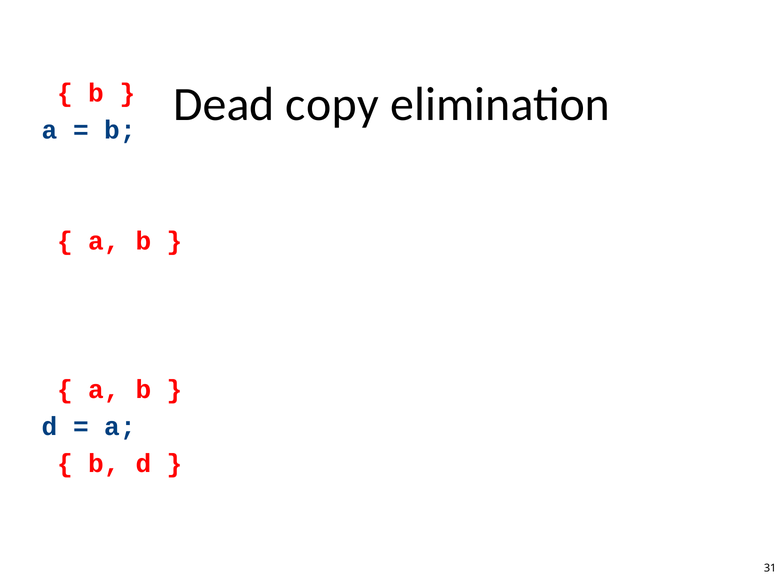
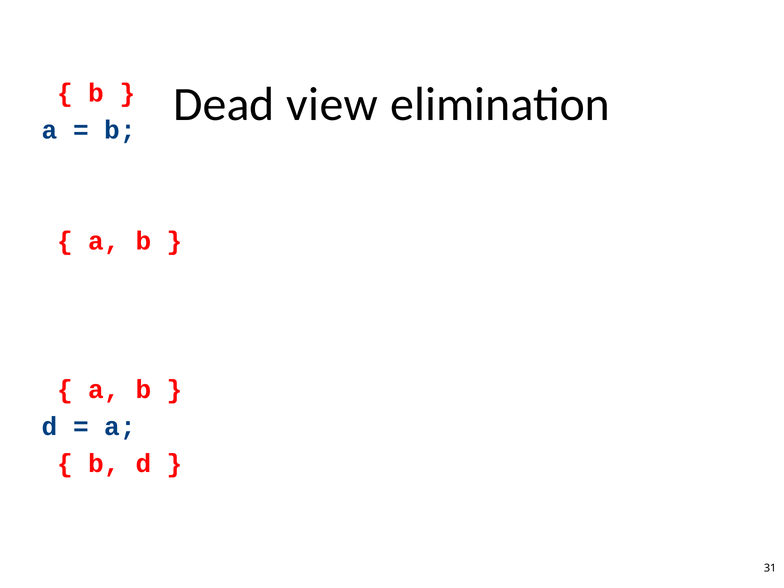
copy: copy -> view (332, 105)
